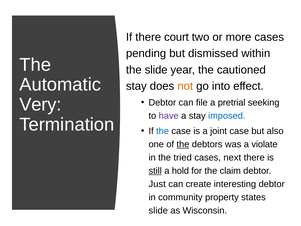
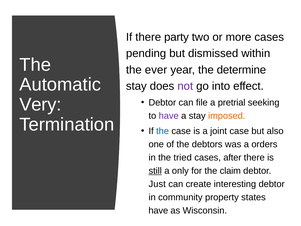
court: court -> party (176, 37)
the slide: slide -> ever (156, 70)
cautioned: cautioned -> determine (241, 70)
not colour: orange -> purple (185, 86)
imposed colour: blue -> orange (227, 116)
the underline: present -> none (183, 144)
violate: violate -> orders (264, 144)
next: next -> after (232, 157)
hold: hold -> only (180, 171)
slide: slide -> have (158, 210)
